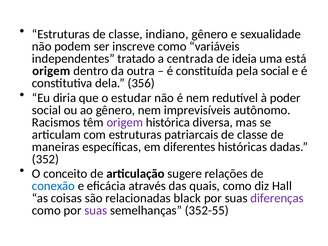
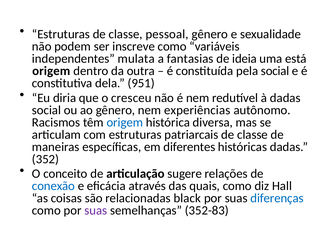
indiano: indiano -> pessoal (167, 34)
tratado: tratado -> mulata (136, 59)
centrada: centrada -> fantasias (190, 59)
356: 356 -> 951 (141, 83)
estudar: estudar -> cresceu (131, 98)
à poder: poder -> dadas (285, 98)
imprevisíveis: imprevisíveis -> experiências (197, 110)
origem colour: purple -> blue (125, 122)
diferenças colour: purple -> blue (277, 198)
352-55: 352-55 -> 352-83 (207, 210)
